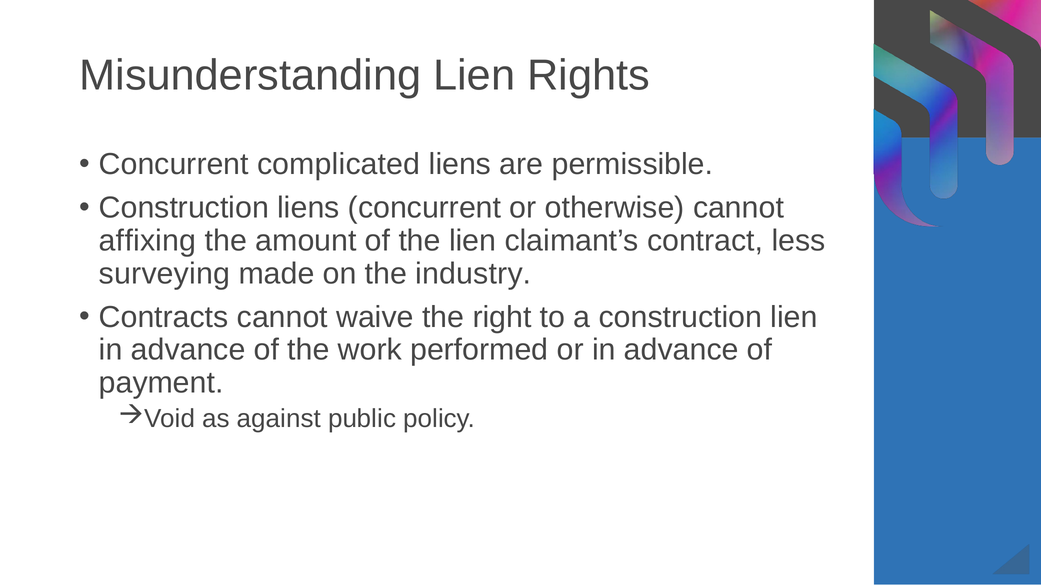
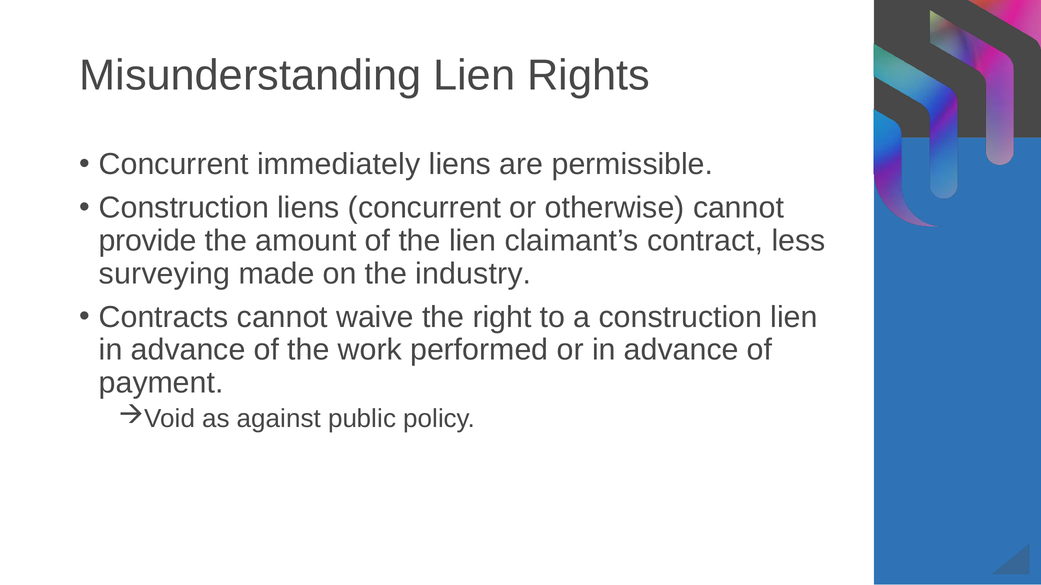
complicated: complicated -> immediately (339, 165)
affixing: affixing -> provide (148, 241)
